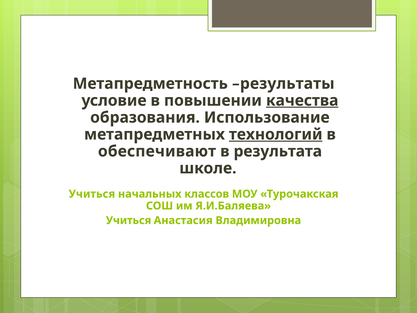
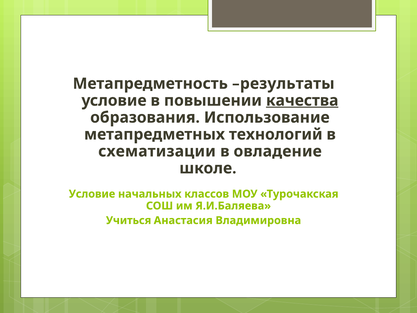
технологий underline: present -> none (276, 134)
обеспечивают: обеспечивают -> схематизации (157, 151)
результата: результата -> овладение (278, 151)
Учиться: Учиться -> Условие (92, 194)
